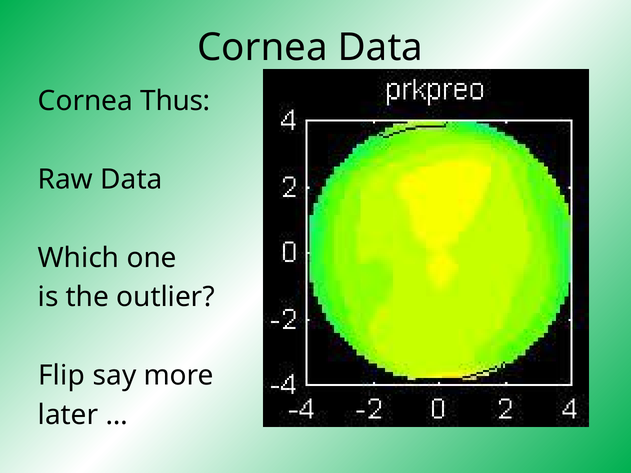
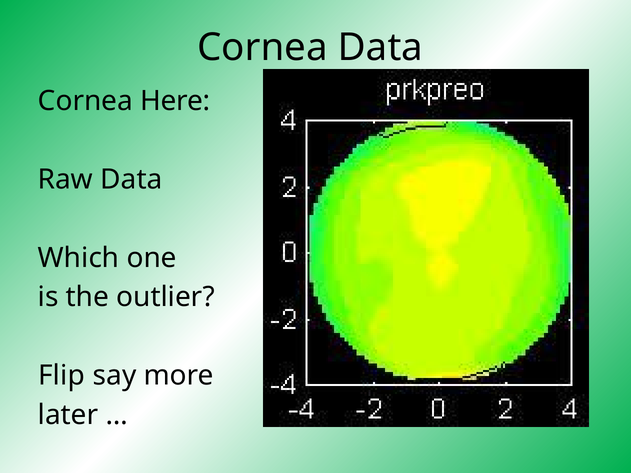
Thus: Thus -> Here (175, 101)
